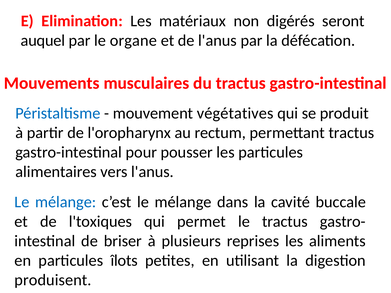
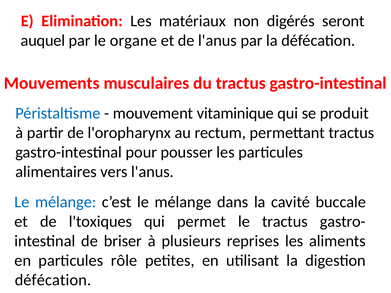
végétatives: végétatives -> vitaminique (235, 113)
îlots: îlots -> rôle (124, 261)
produisent: produisent -> défécation (53, 280)
